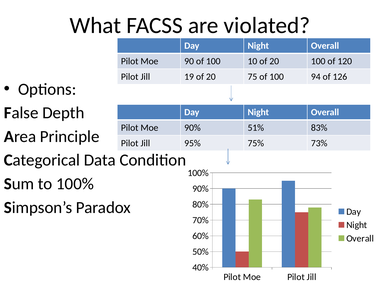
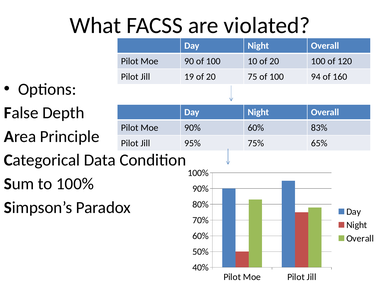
126: 126 -> 160 (340, 77)
90% 51%: 51% -> 60% (256, 128)
73%: 73% -> 65% (319, 143)
